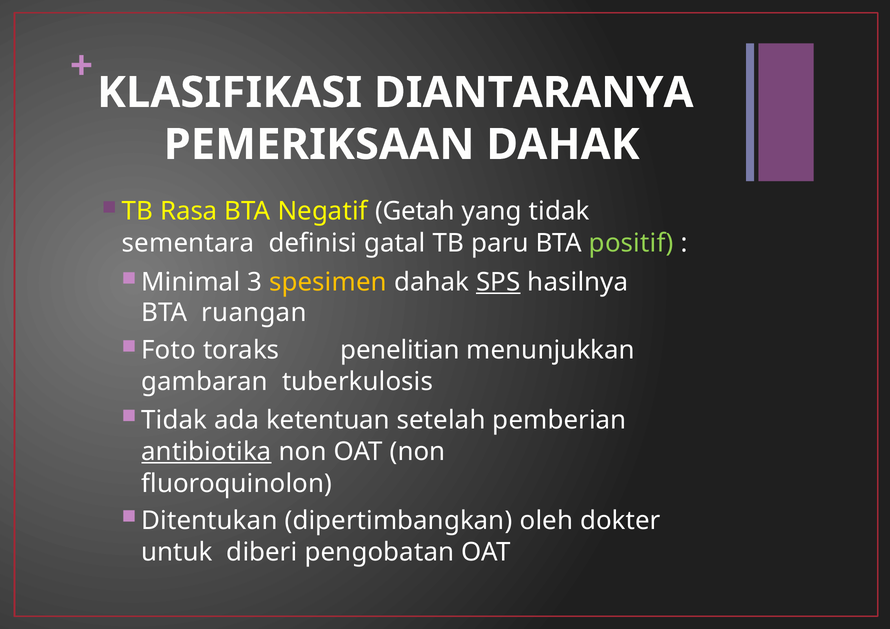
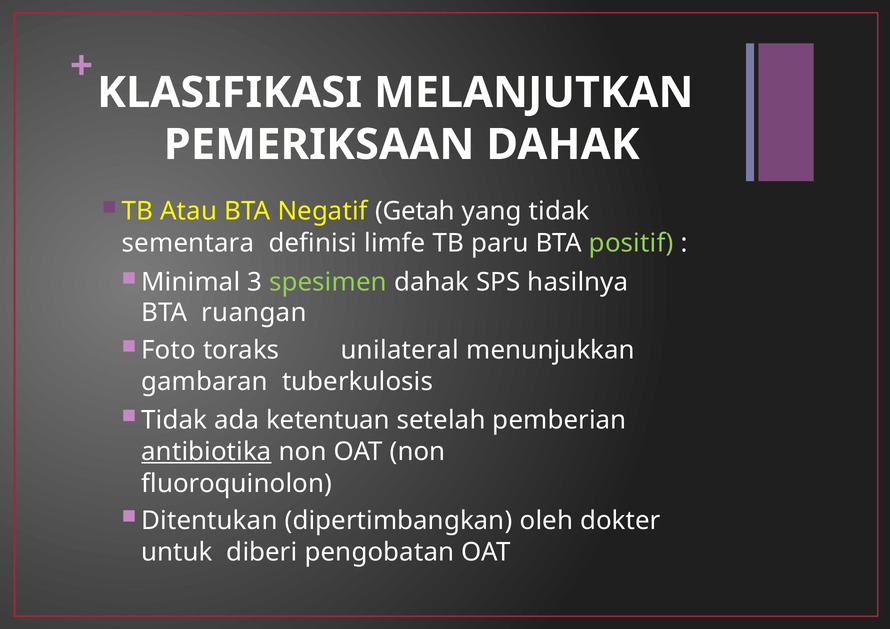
DIANTARANYA: DIANTARANYA -> MELANJUTKAN (534, 93)
Rasa: Rasa -> Atau (189, 211)
gatal: gatal -> limfe (395, 243)
spesimen colour: yellow -> light green (328, 282)
SPS underline: present -> none (498, 282)
penelitian: penelitian -> unilateral (400, 350)
